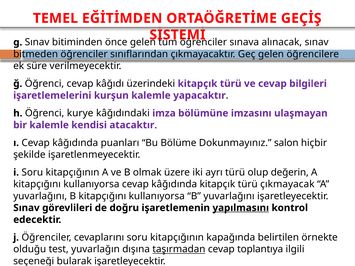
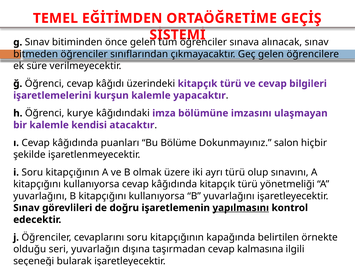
değerin: değerin -> sınavını (290, 173)
çıkmayacak: çıkmayacak -> yönetmeliği (287, 184)
test: test -> seri (59, 249)
taşırmadan underline: present -> none (179, 249)
toplantıya: toplantıya -> kalmasına (260, 249)
